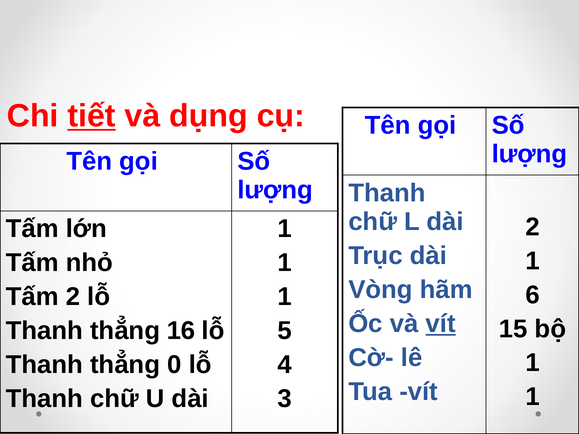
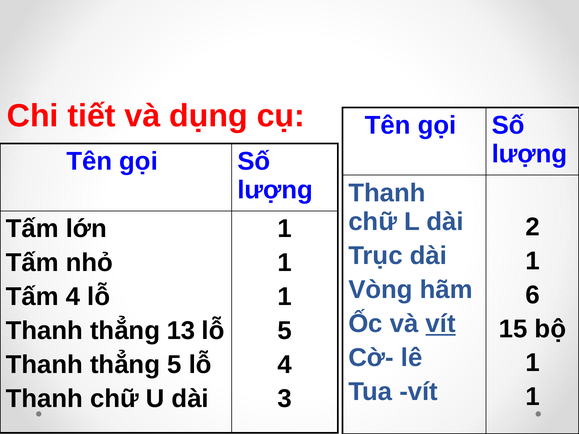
tiết underline: present -> none (92, 116)
Tấm 2: 2 -> 4 (73, 297)
16: 16 -> 13 (181, 331)
thẳng 0: 0 -> 5 (174, 365)
